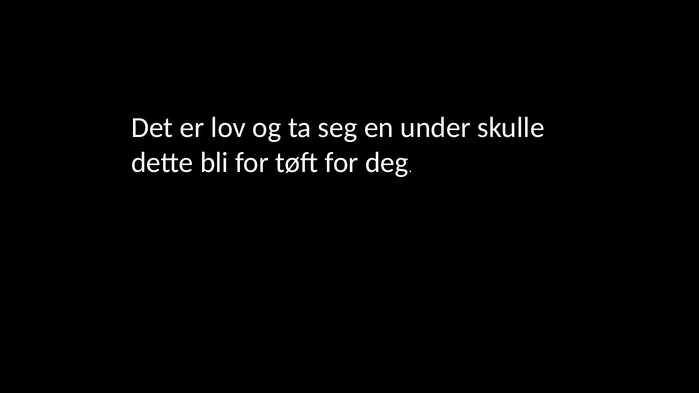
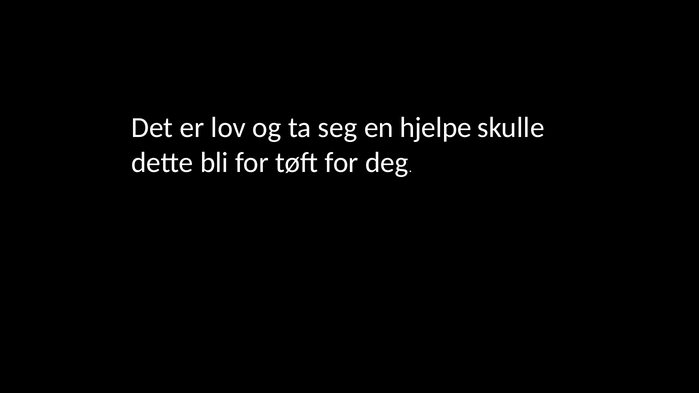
under: under -> hjelpe (436, 128)
